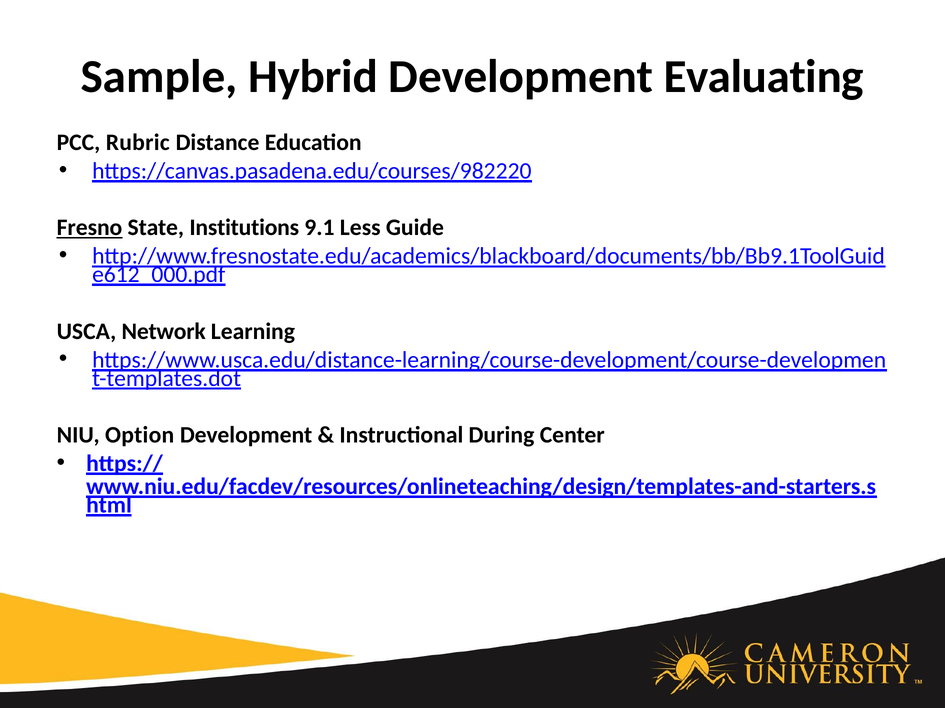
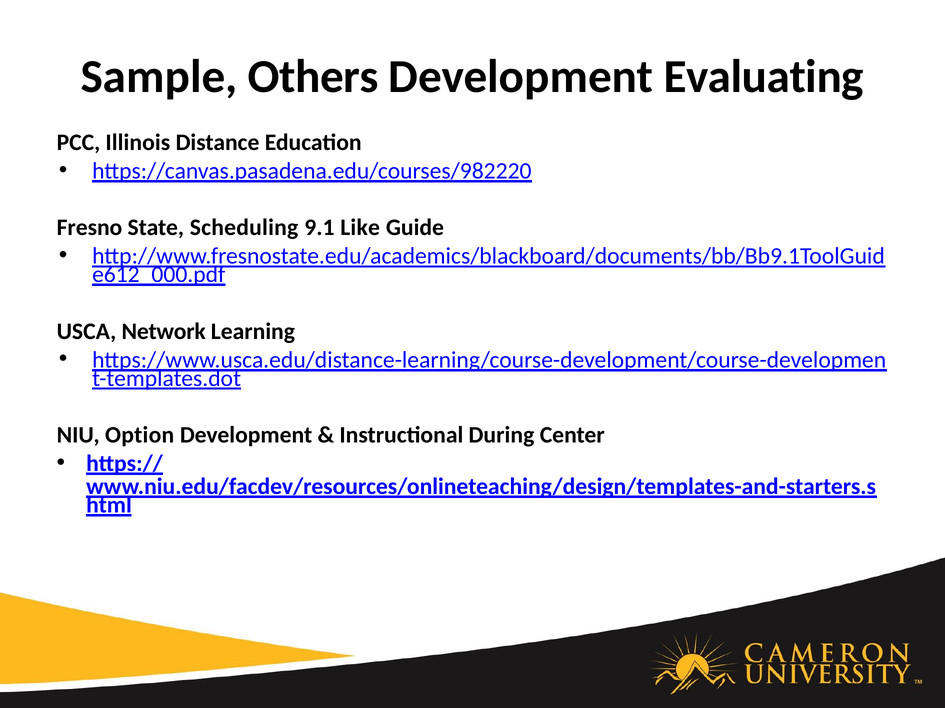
Hybrid: Hybrid -> Others (313, 77)
Rubric: Rubric -> Illinois (138, 143)
Fresno underline: present -> none (90, 228)
Institutions: Institutions -> Scheduling (244, 228)
Less: Less -> Like (360, 228)
